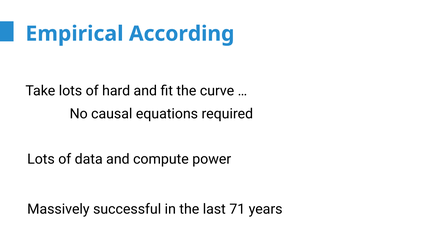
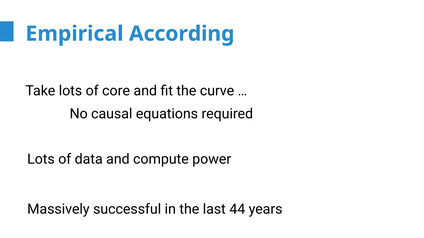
hard: hard -> core (116, 91)
71: 71 -> 44 (237, 210)
